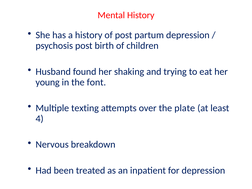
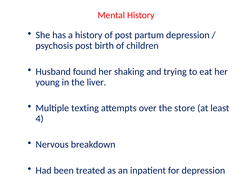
font: font -> liver (96, 82)
plate: plate -> store (185, 108)
